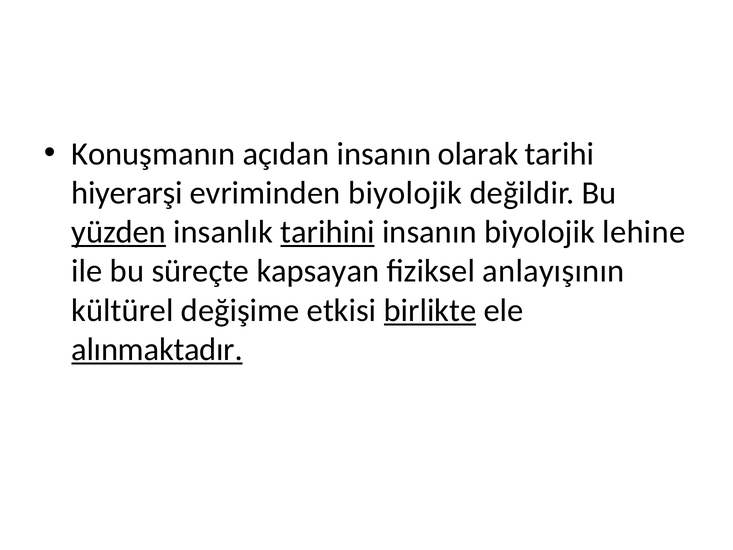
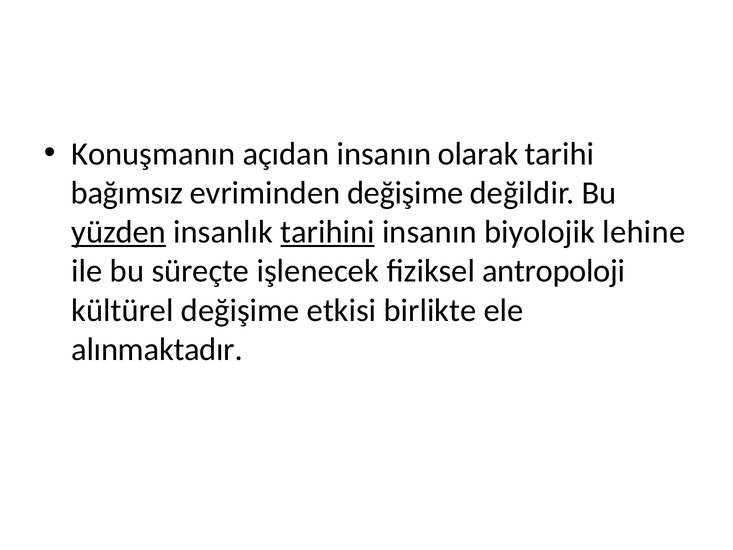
hiyerarşi: hiyerarşi -> bağımsız (127, 193)
evriminden biyolojik: biyolojik -> değişime (405, 193)
kapsayan: kapsayan -> işlenecek (318, 271)
anlayışının: anlayışının -> antropoloji (554, 271)
birlikte underline: present -> none (430, 310)
alınmaktadır underline: present -> none (157, 349)
